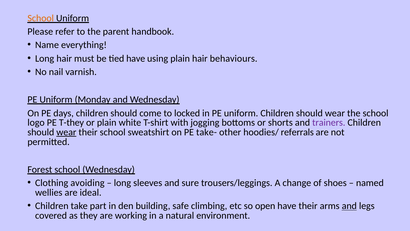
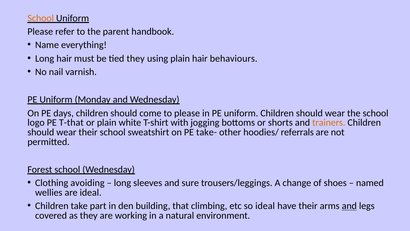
tied have: have -> they (136, 58)
to locked: locked -> please (187, 113)
T-they: T-they -> T-that (71, 122)
trainers colour: purple -> orange (329, 122)
wear underline: present -> none (66, 132)
safe: safe -> that (181, 206)
so open: open -> ideal (265, 206)
